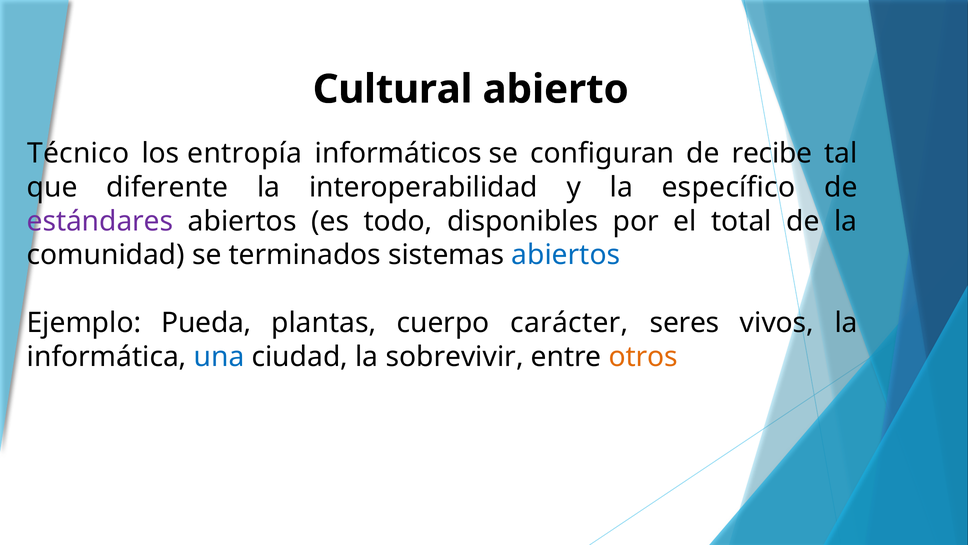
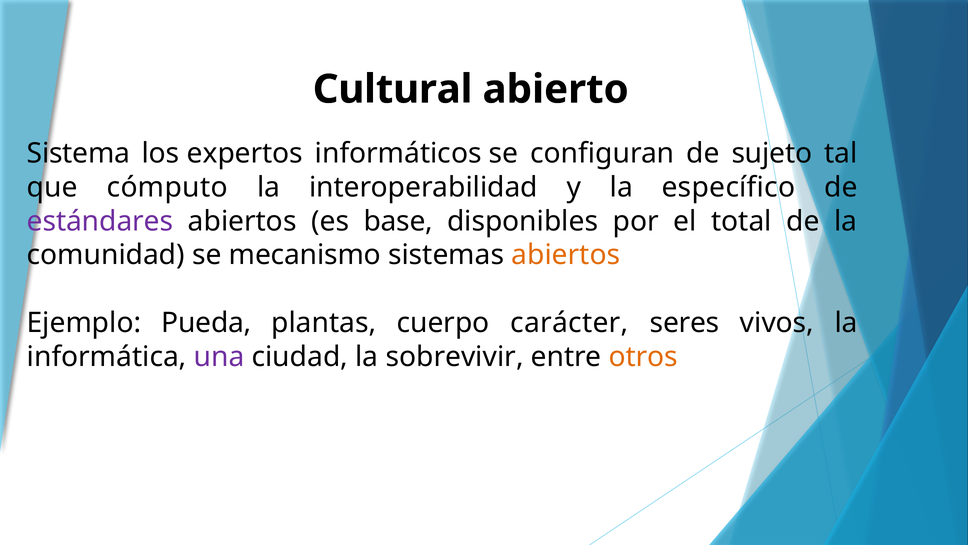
Técnico: Técnico -> Sistema (78, 153)
entropía: entropía -> expertos (245, 153)
recibe: recibe -> sujeto (772, 153)
diferente: diferente -> cómputo (167, 187)
todo: todo -> base (398, 221)
terminados: terminados -> mecanismo (305, 255)
abiertos colour: blue -> orange (566, 255)
una colour: blue -> purple (219, 357)
